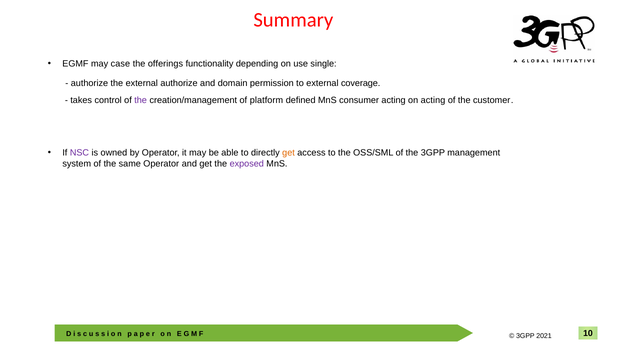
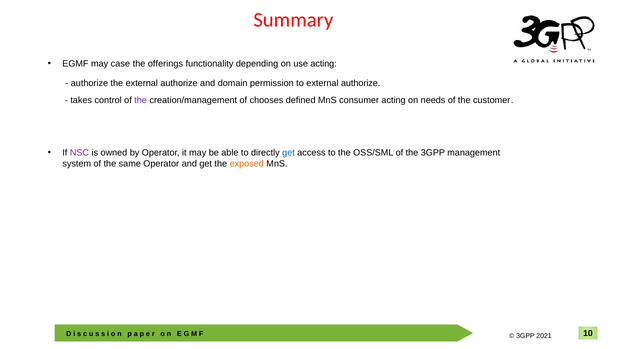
use single: single -> acting (324, 64)
to external coverage: coverage -> authorize (361, 83)
platform: platform -> chooses (267, 100)
on acting: acting -> needs (433, 100)
get colour: orange -> blue (289, 153)
exposed colour: purple -> orange (247, 164)
